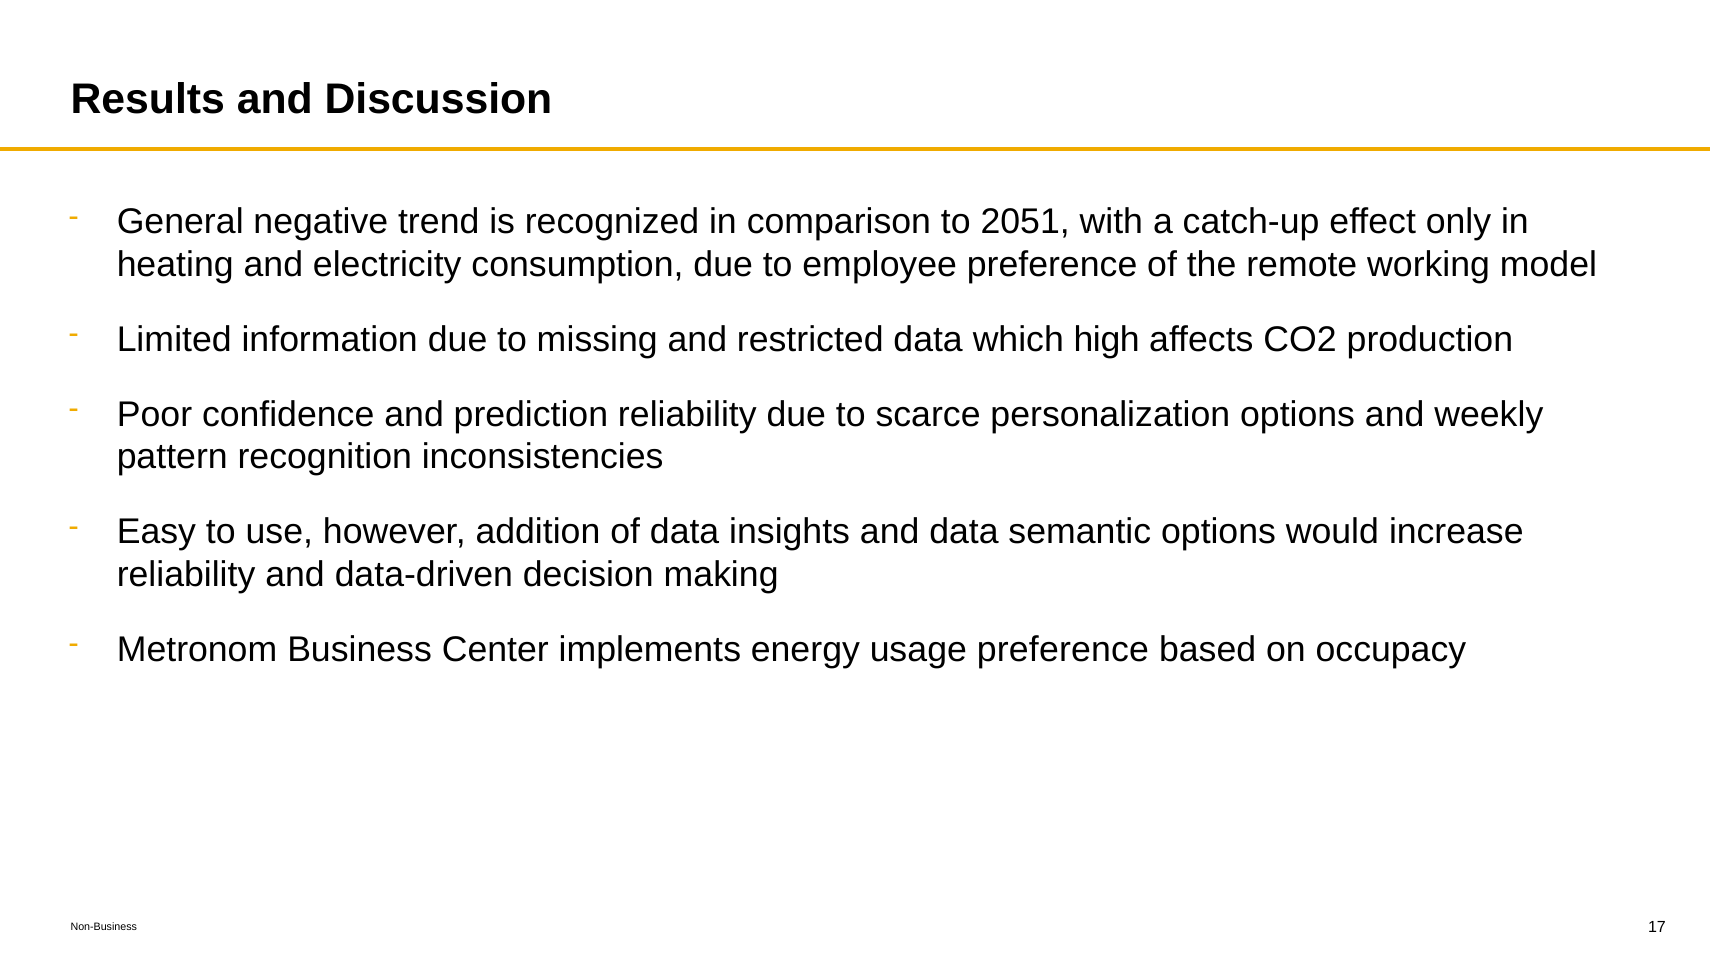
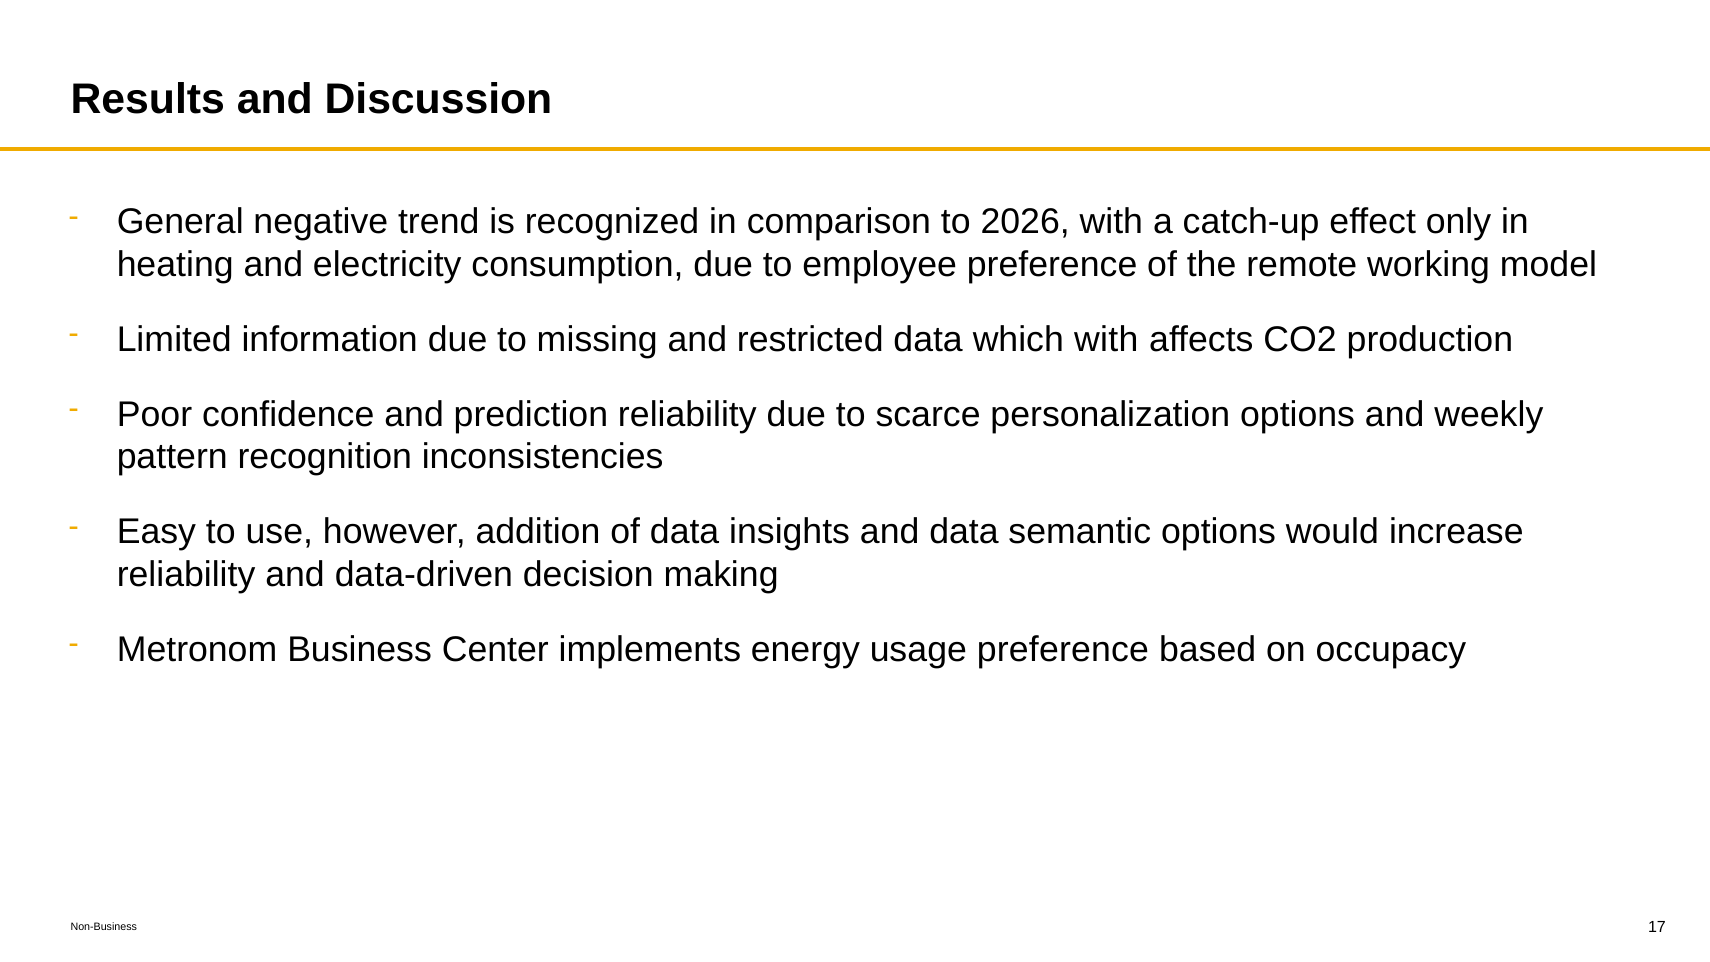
2051: 2051 -> 2026 (1025, 222)
which high: high -> with (1106, 339)
